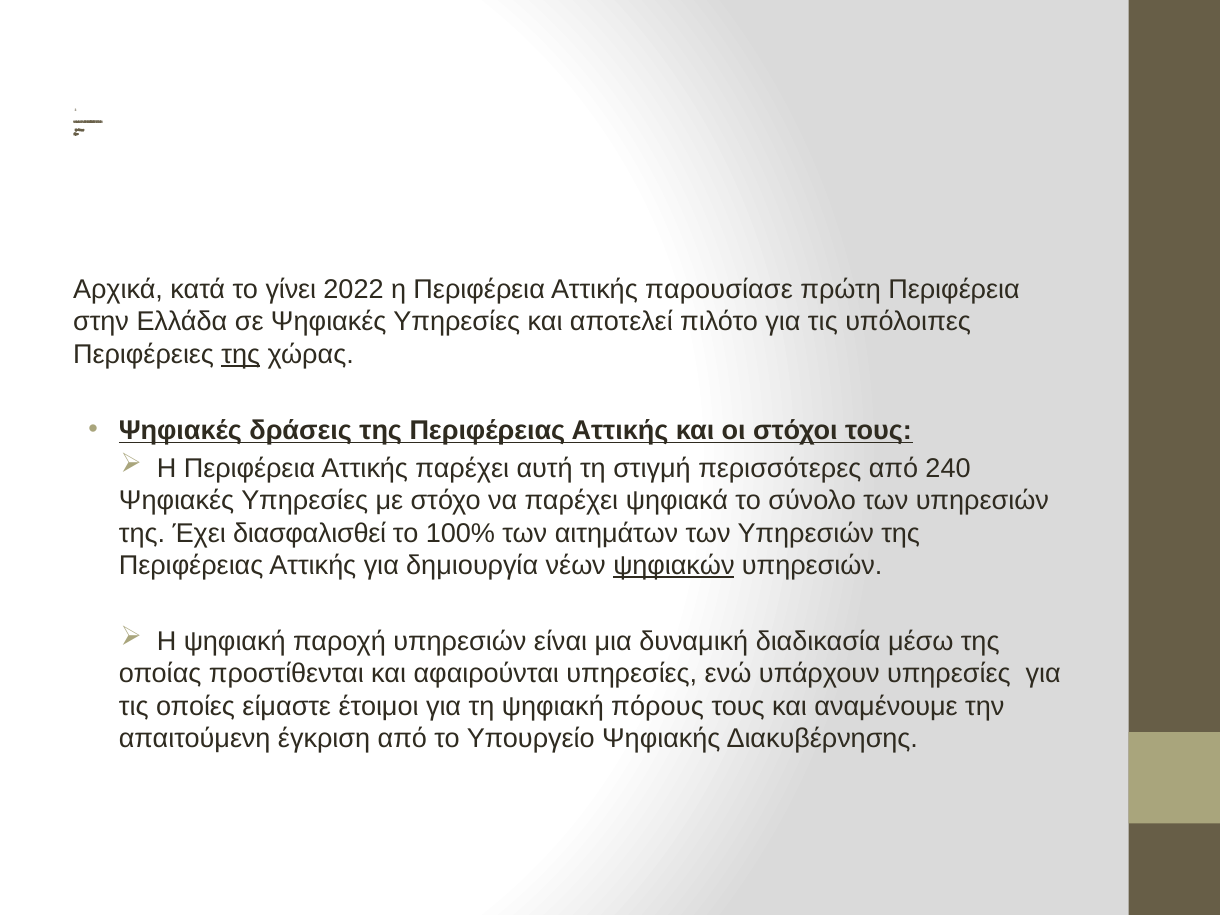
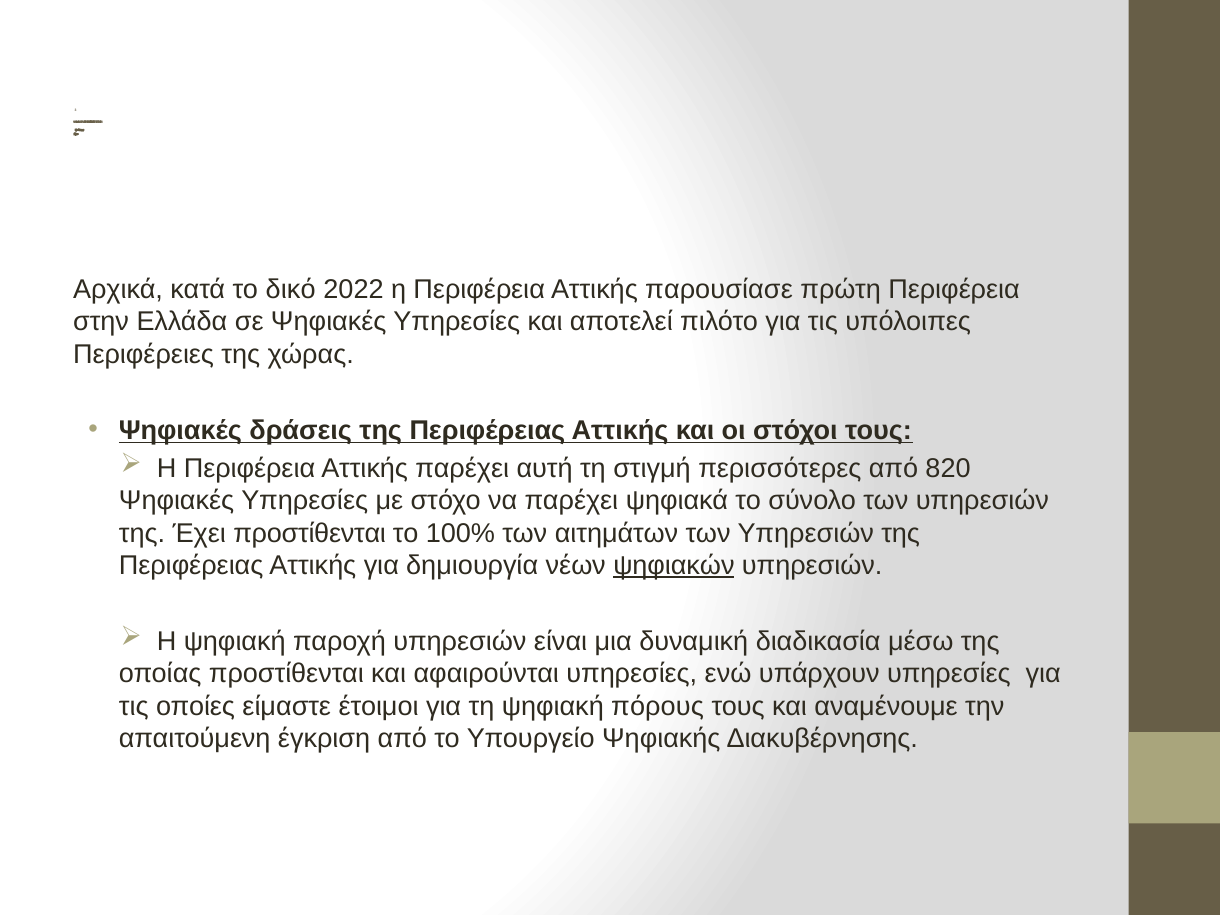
γίνει: γίνει -> δικό (291, 290)
της underline: present -> none (241, 355)
240: 240 -> 820 (948, 468)
Έχει διασφαλισθεί: διασφαλισθεί -> προστίθενται (310, 533)
